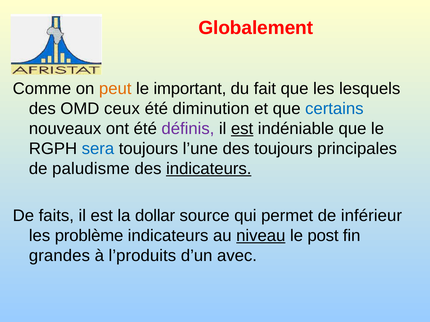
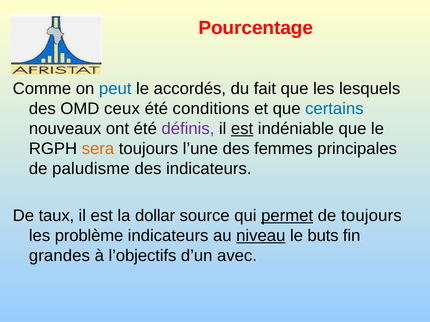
Globalement: Globalement -> Pourcentage (256, 28)
peut colour: orange -> blue (115, 89)
important: important -> accordés (190, 89)
diminution: diminution -> conditions (211, 109)
sera colour: blue -> orange (98, 149)
des toujours: toujours -> femmes (283, 149)
indicateurs underline: present -> none (209, 169)
faits: faits -> taux (56, 216)
permet underline: none -> present (287, 216)
de inférieur: inférieur -> toujours (371, 216)
post: post -> buts (323, 236)
l’produits: l’produits -> l’objectifs (142, 256)
